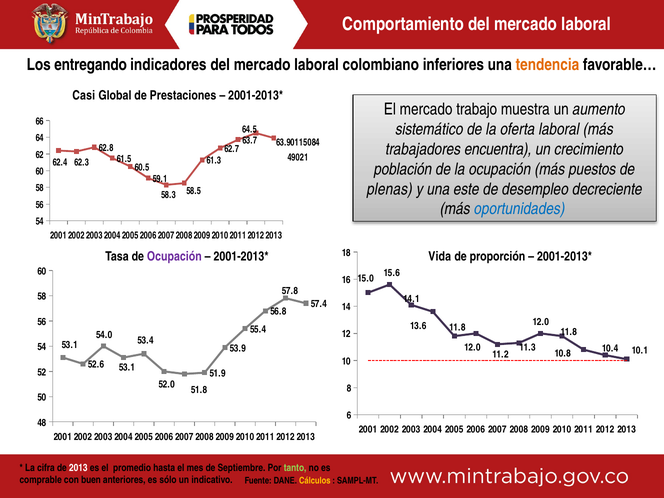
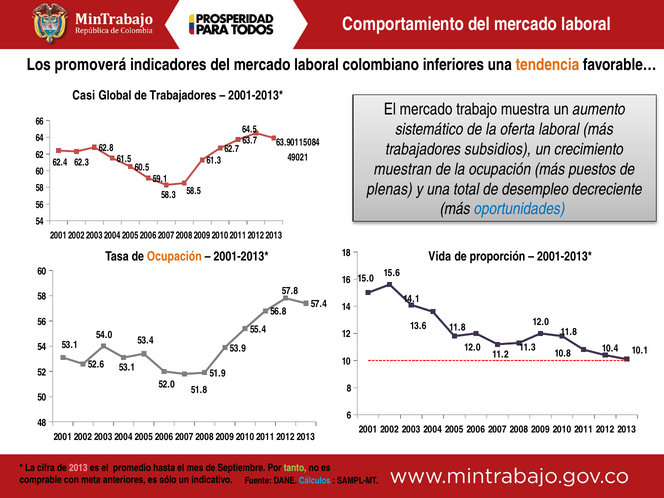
entregando: entregando -> promoverá (90, 65)
de Prestaciones: Prestaciones -> Trabajadores (183, 96)
encuentra: encuentra -> subsidios (498, 149)
población: población -> muestran (403, 169)
este: este -> total (466, 189)
Ocupación colour: purple -> orange (174, 257)
2013 colour: white -> pink (78, 468)
buen: buen -> meta (91, 480)
Cálculos colour: yellow -> light blue (315, 481)
